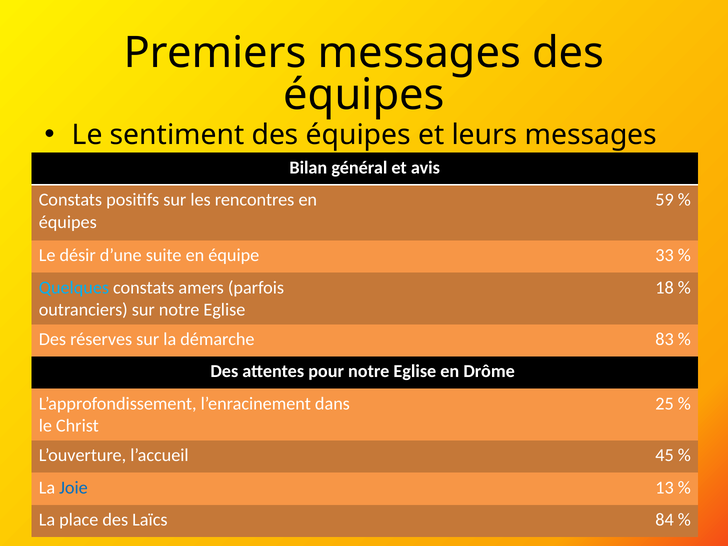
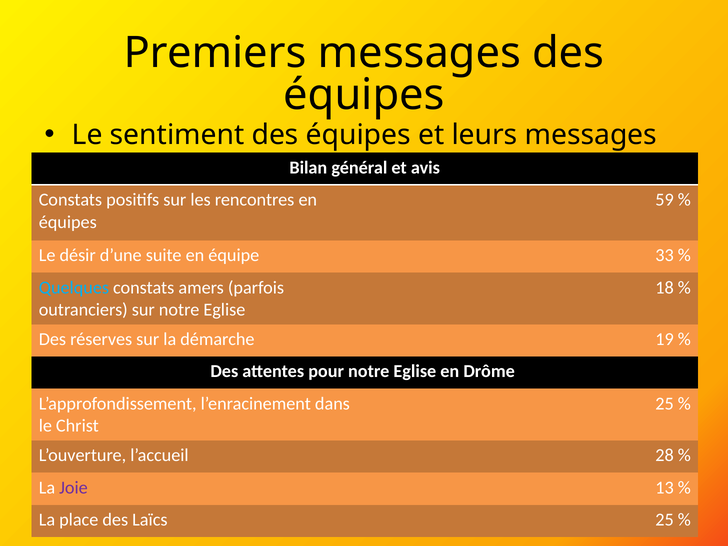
83: 83 -> 19 (665, 339)
45: 45 -> 28 (665, 455)
Joie colour: blue -> purple (73, 488)
Laïcs 84: 84 -> 25 (665, 520)
